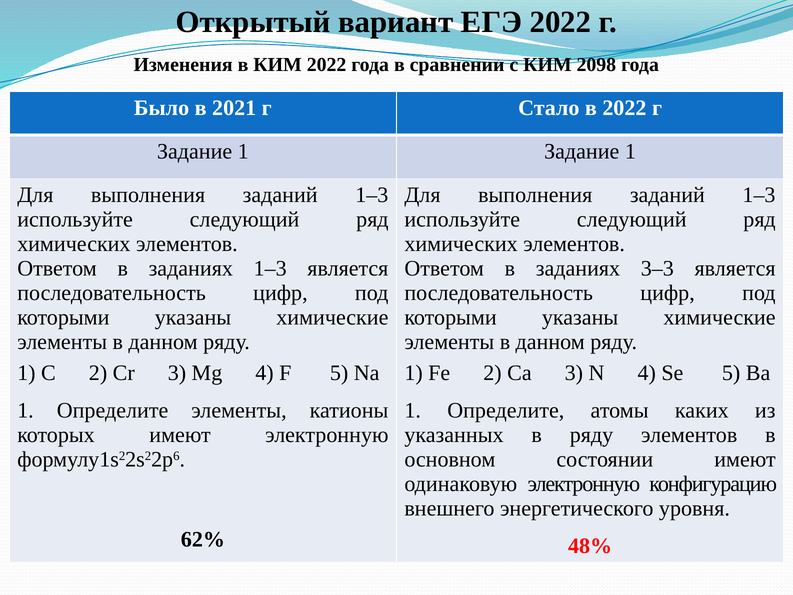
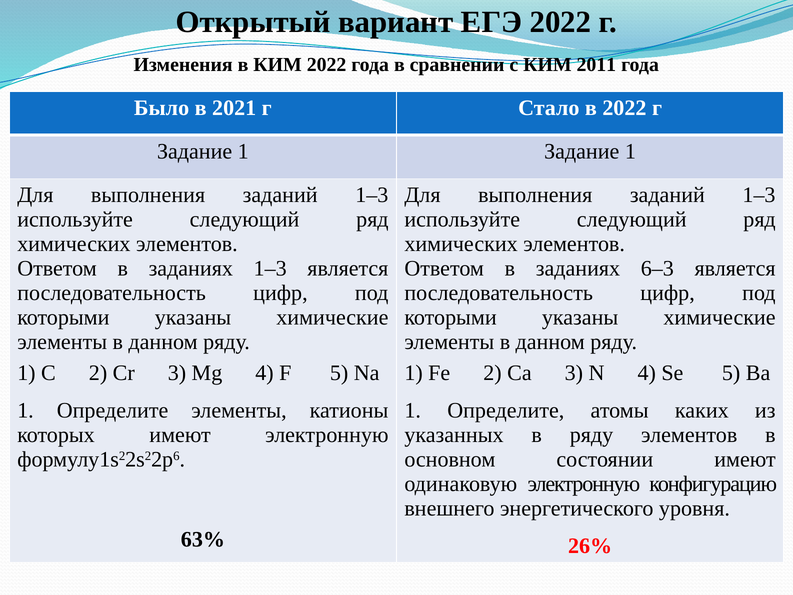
2098: 2098 -> 2011 (596, 65)
3–3: 3–3 -> 6–3 (657, 268)
62%: 62% -> 63% (203, 539)
48%: 48% -> 26% (590, 546)
